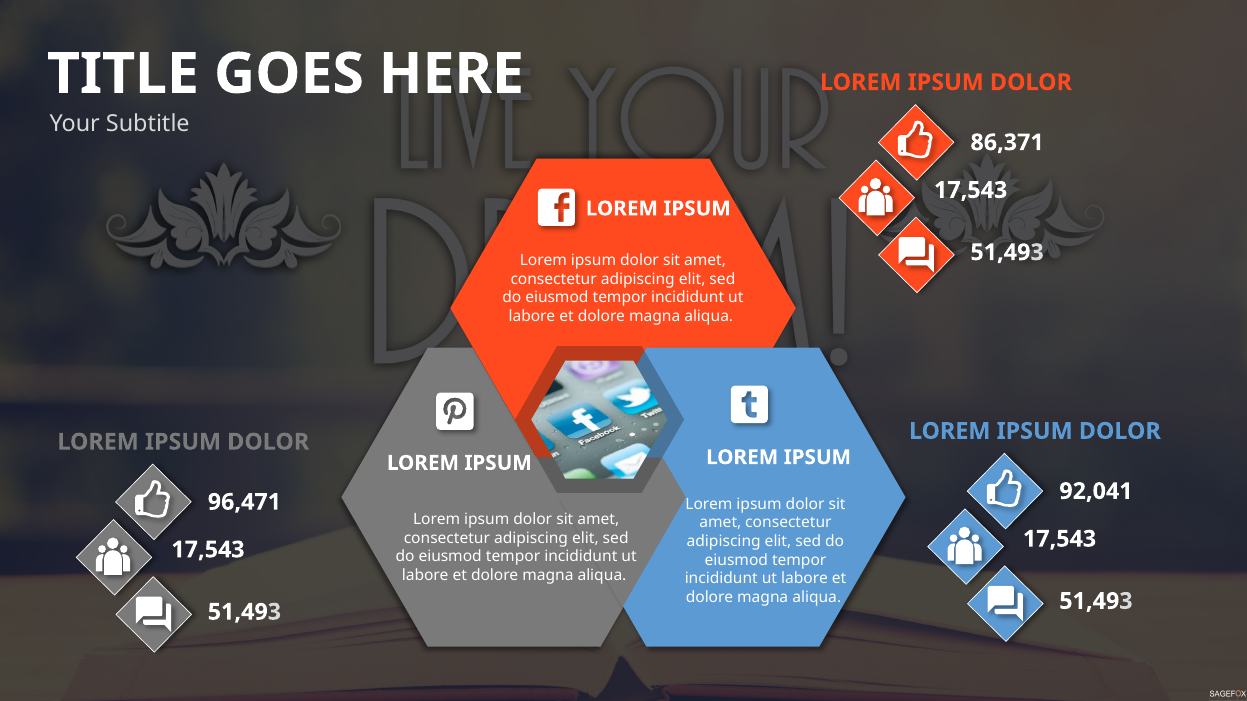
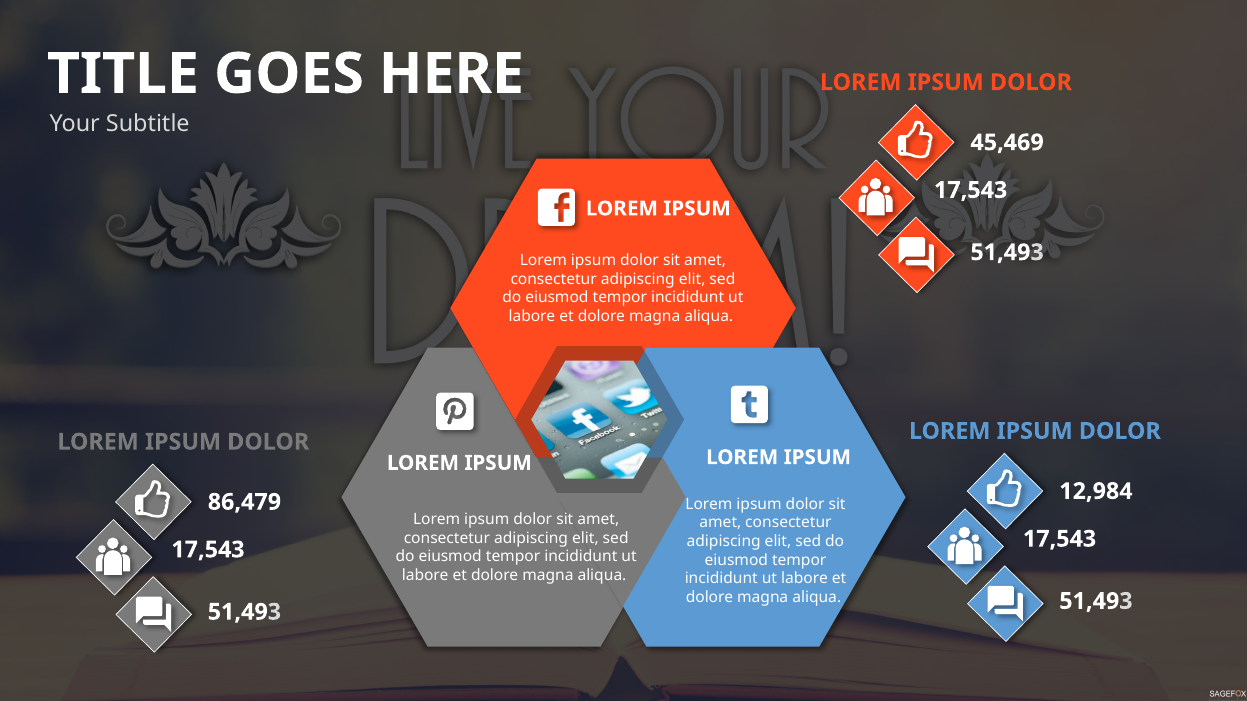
86,371: 86,371 -> 45,469 (1007, 143)
92,041: 92,041 -> 12,984 (1096, 492)
96,471: 96,471 -> 86,479 (244, 502)
